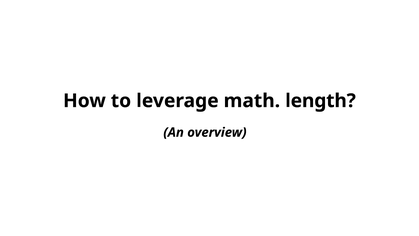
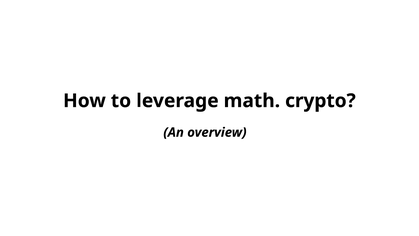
length: length -> crypto (320, 101)
